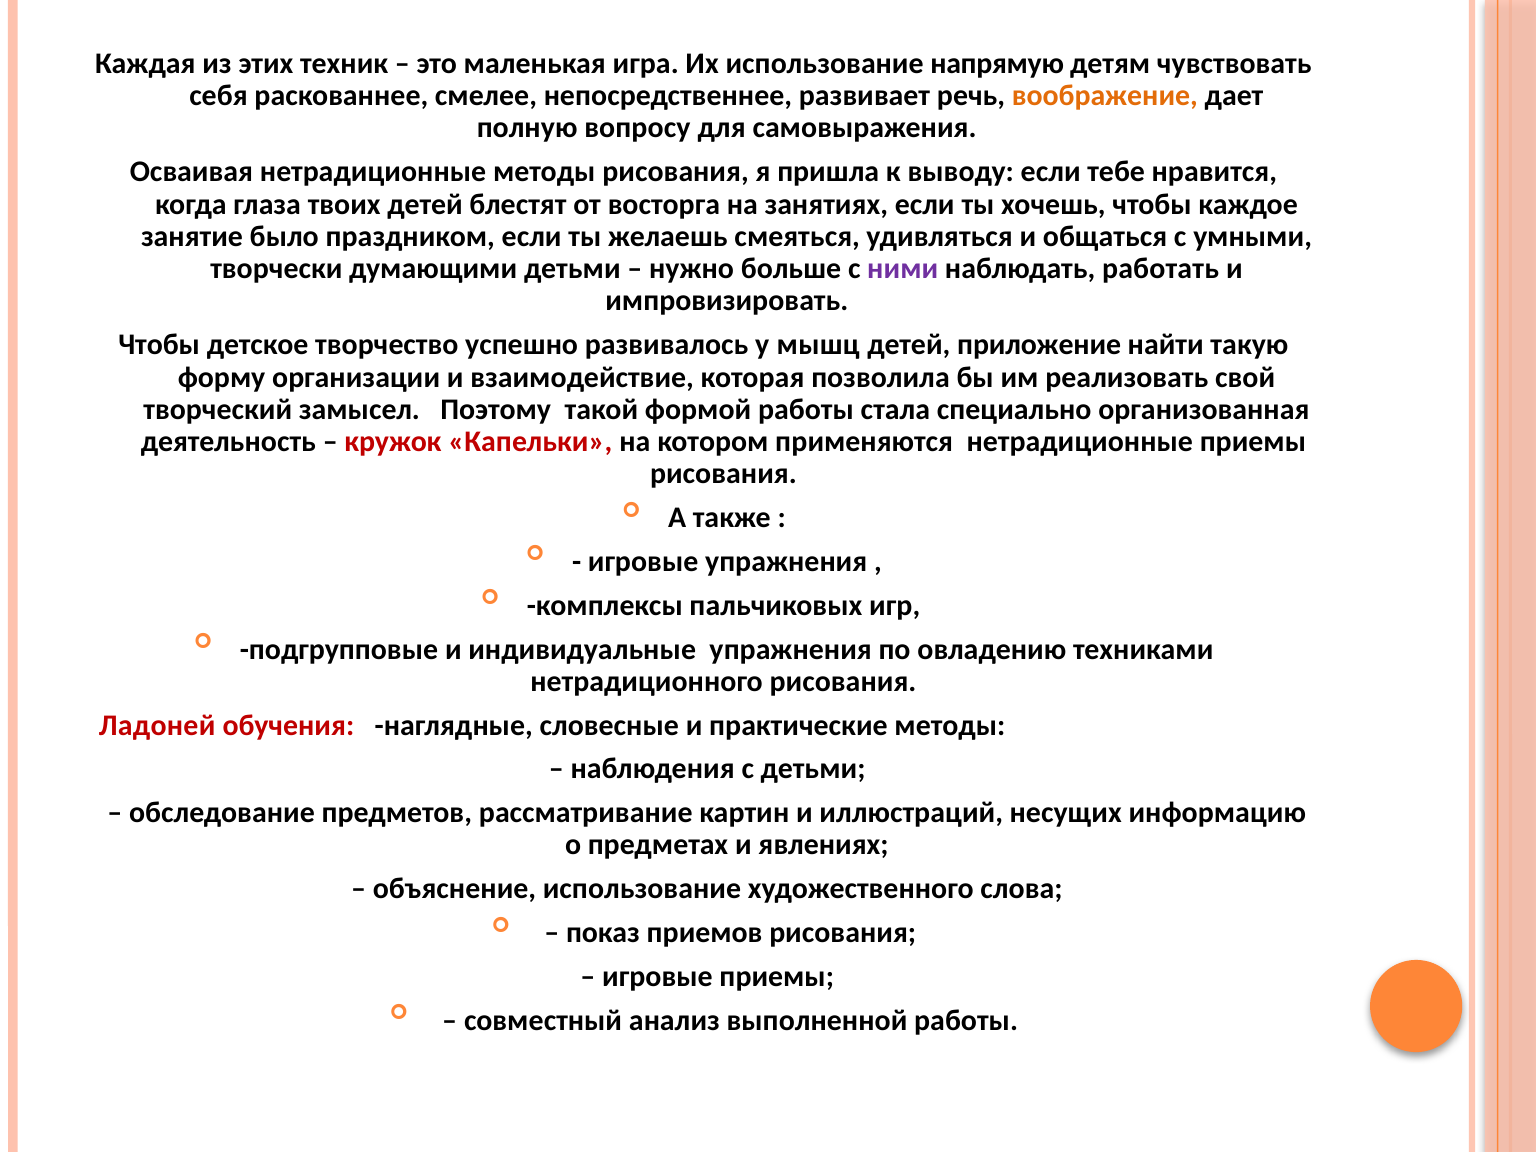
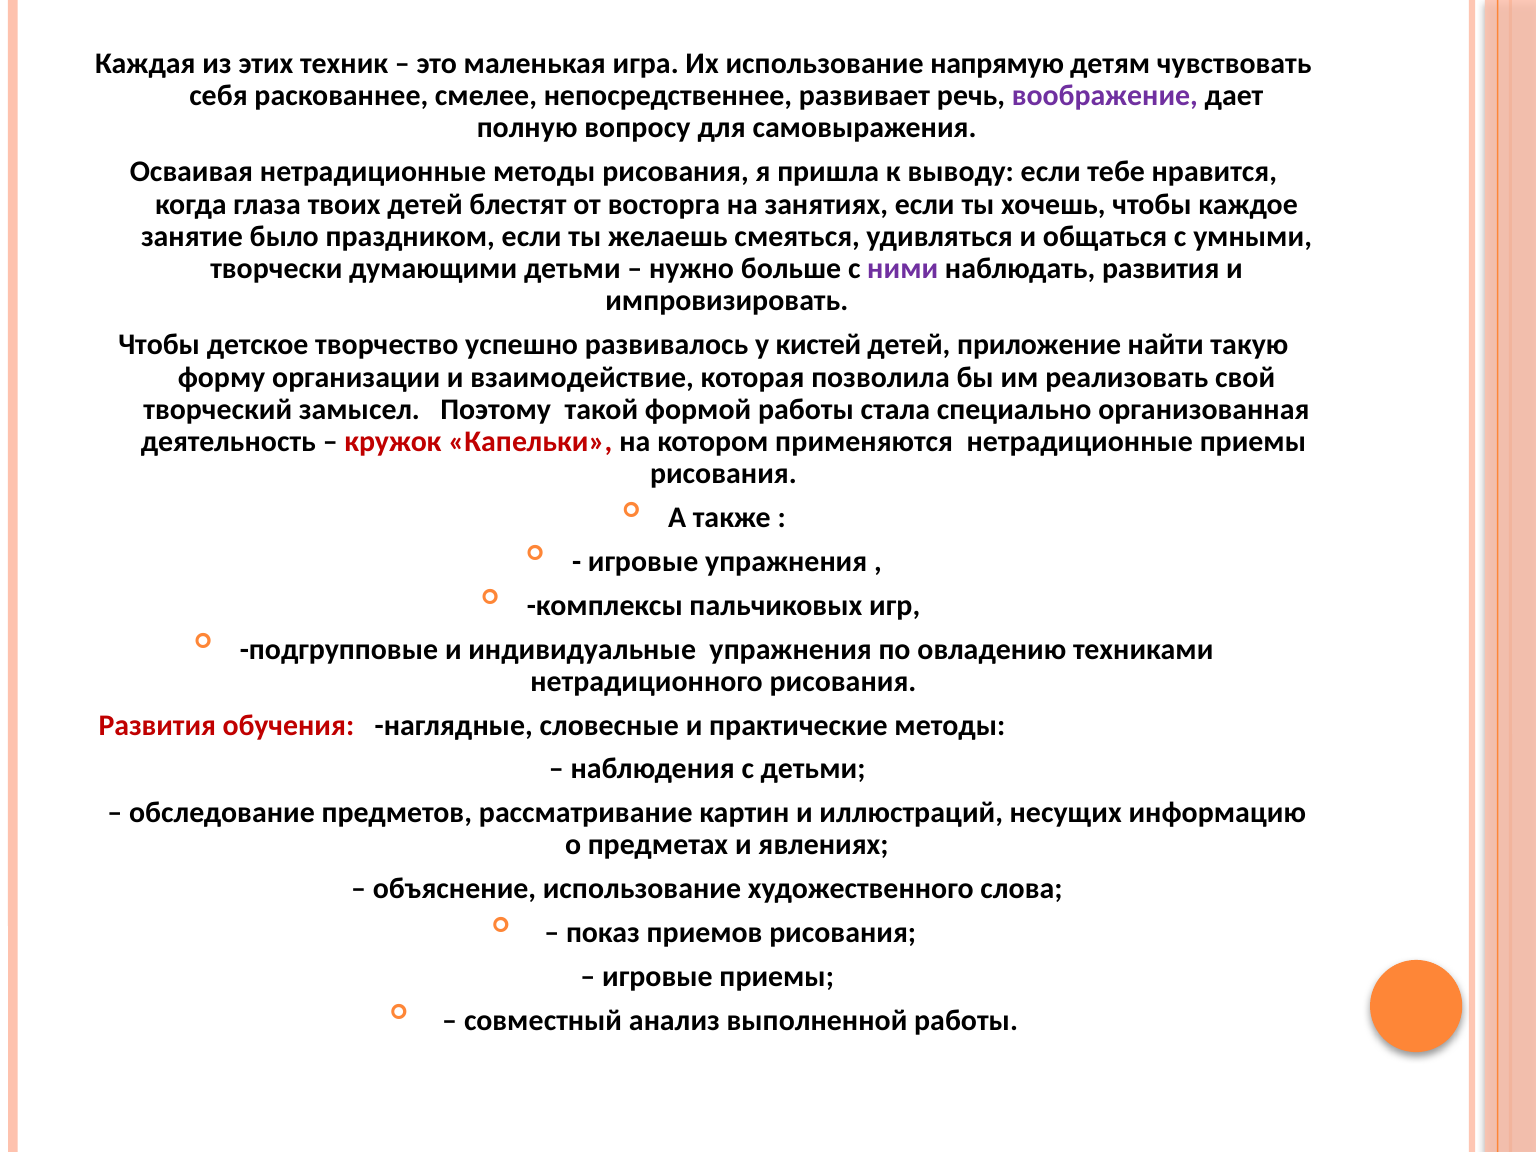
воображение colour: orange -> purple (1105, 96)
наблюдать работать: работать -> развития (1161, 269)
мышц: мышц -> кистей (818, 345)
Ладоней: Ладоней -> Развития (157, 725)
